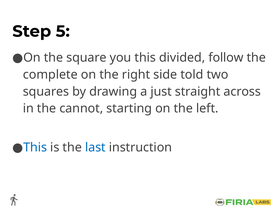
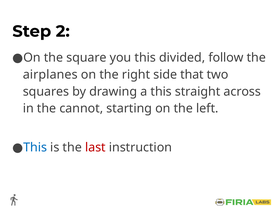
5: 5 -> 2 (63, 31)
complete: complete -> airplanes (50, 75)
told: told -> that (192, 75)
a just: just -> this (161, 92)
last colour: blue -> red (95, 147)
